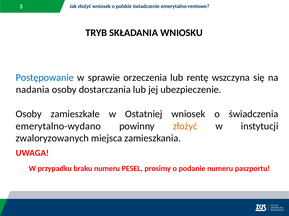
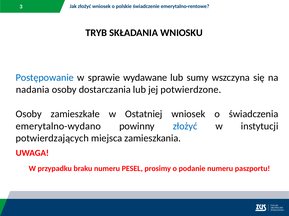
orzeczenia: orzeczenia -> wydawane (145, 78)
rentę: rentę -> sumy (198, 78)
ubezpieczenie: ubezpieczenie -> potwierdzone (191, 90)
złożyć colour: orange -> blue (185, 127)
zwaloryzowanych: zwaloryzowanych -> potwierdzających (52, 139)
